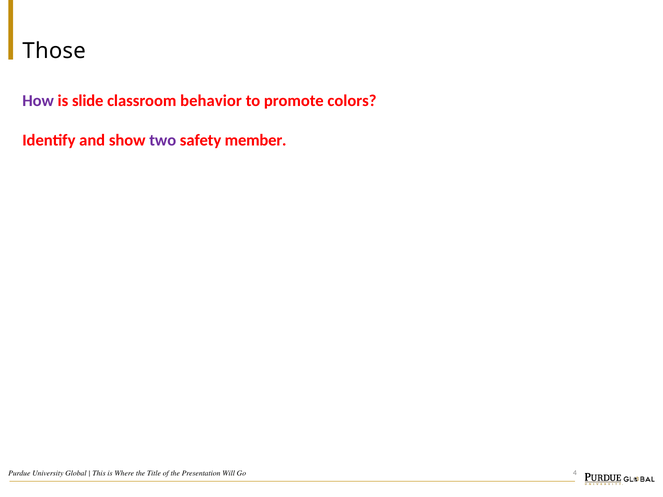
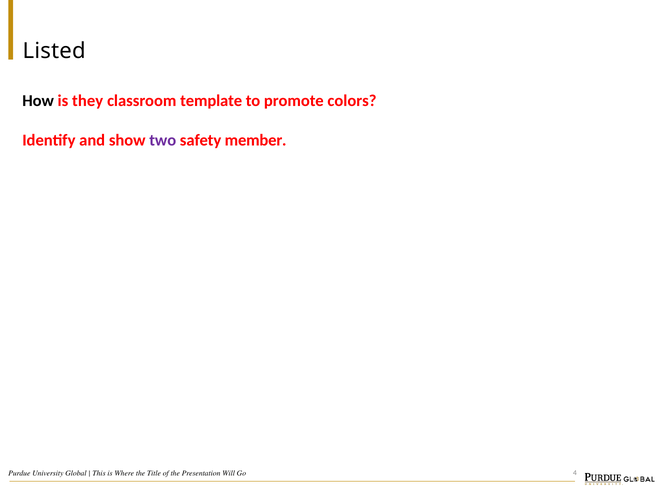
Those: Those -> Listed (54, 51)
How colour: purple -> black (38, 101)
slide: slide -> they (88, 101)
behavior: behavior -> template (211, 101)
